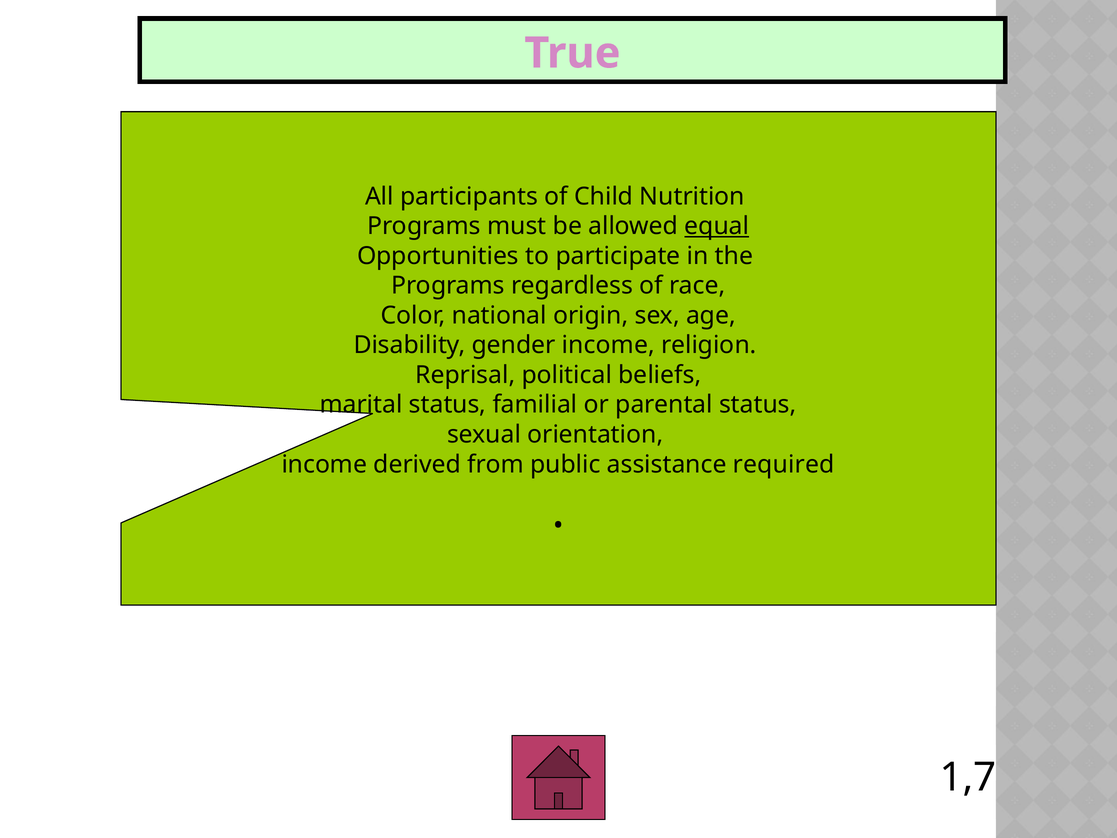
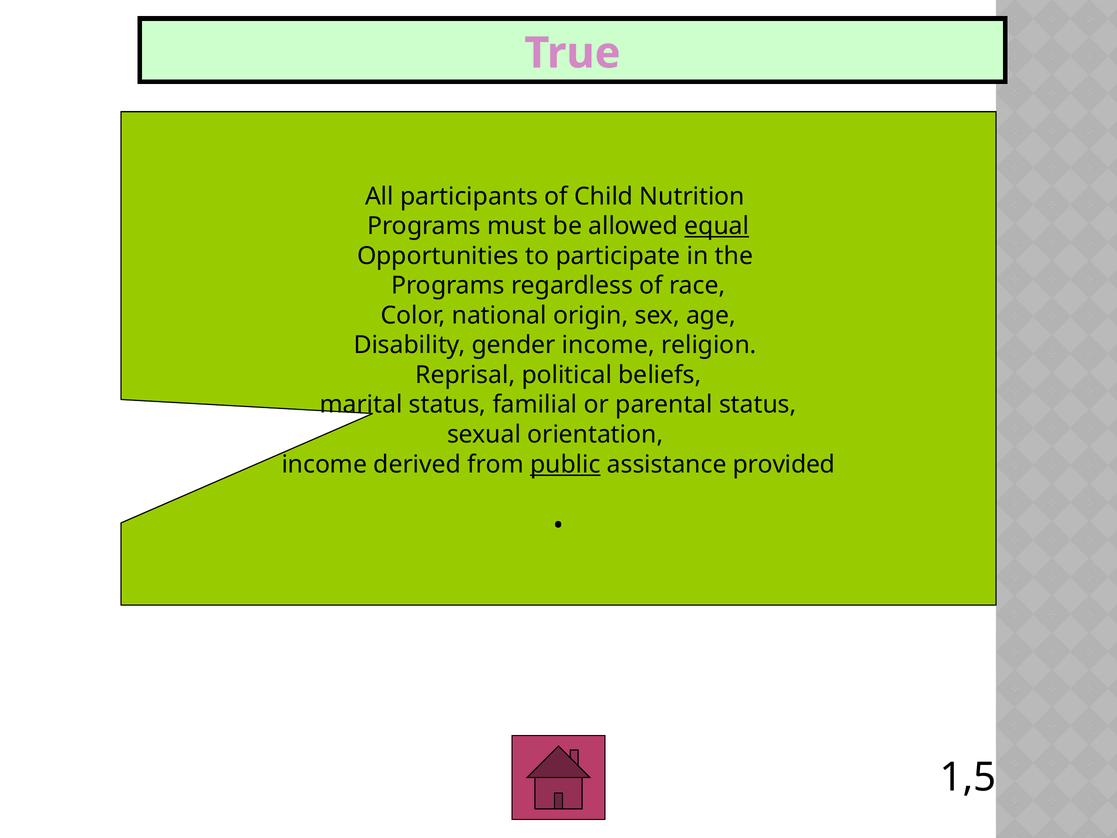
public underline: none -> present (565, 464)
required: required -> provided (784, 464)
1,7: 1,7 -> 1,5 (968, 777)
